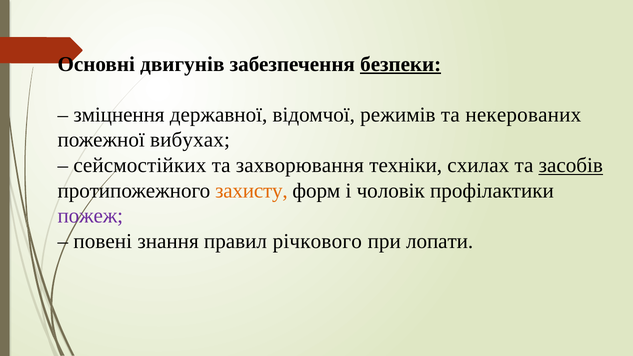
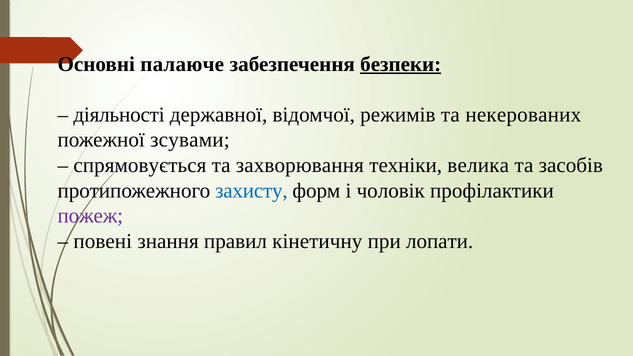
двигунів: двигунів -> палаюче (182, 64)
зміцнення: зміцнення -> діяльності (119, 115)
вибухах: вибухах -> зсувами (190, 140)
сейсмостійких: сейсмостійких -> спрямовується (140, 165)
схилах: схилах -> велика (478, 165)
засобів underline: present -> none (571, 165)
захисту colour: orange -> blue (251, 191)
річкового: річкового -> кінетичну (317, 241)
